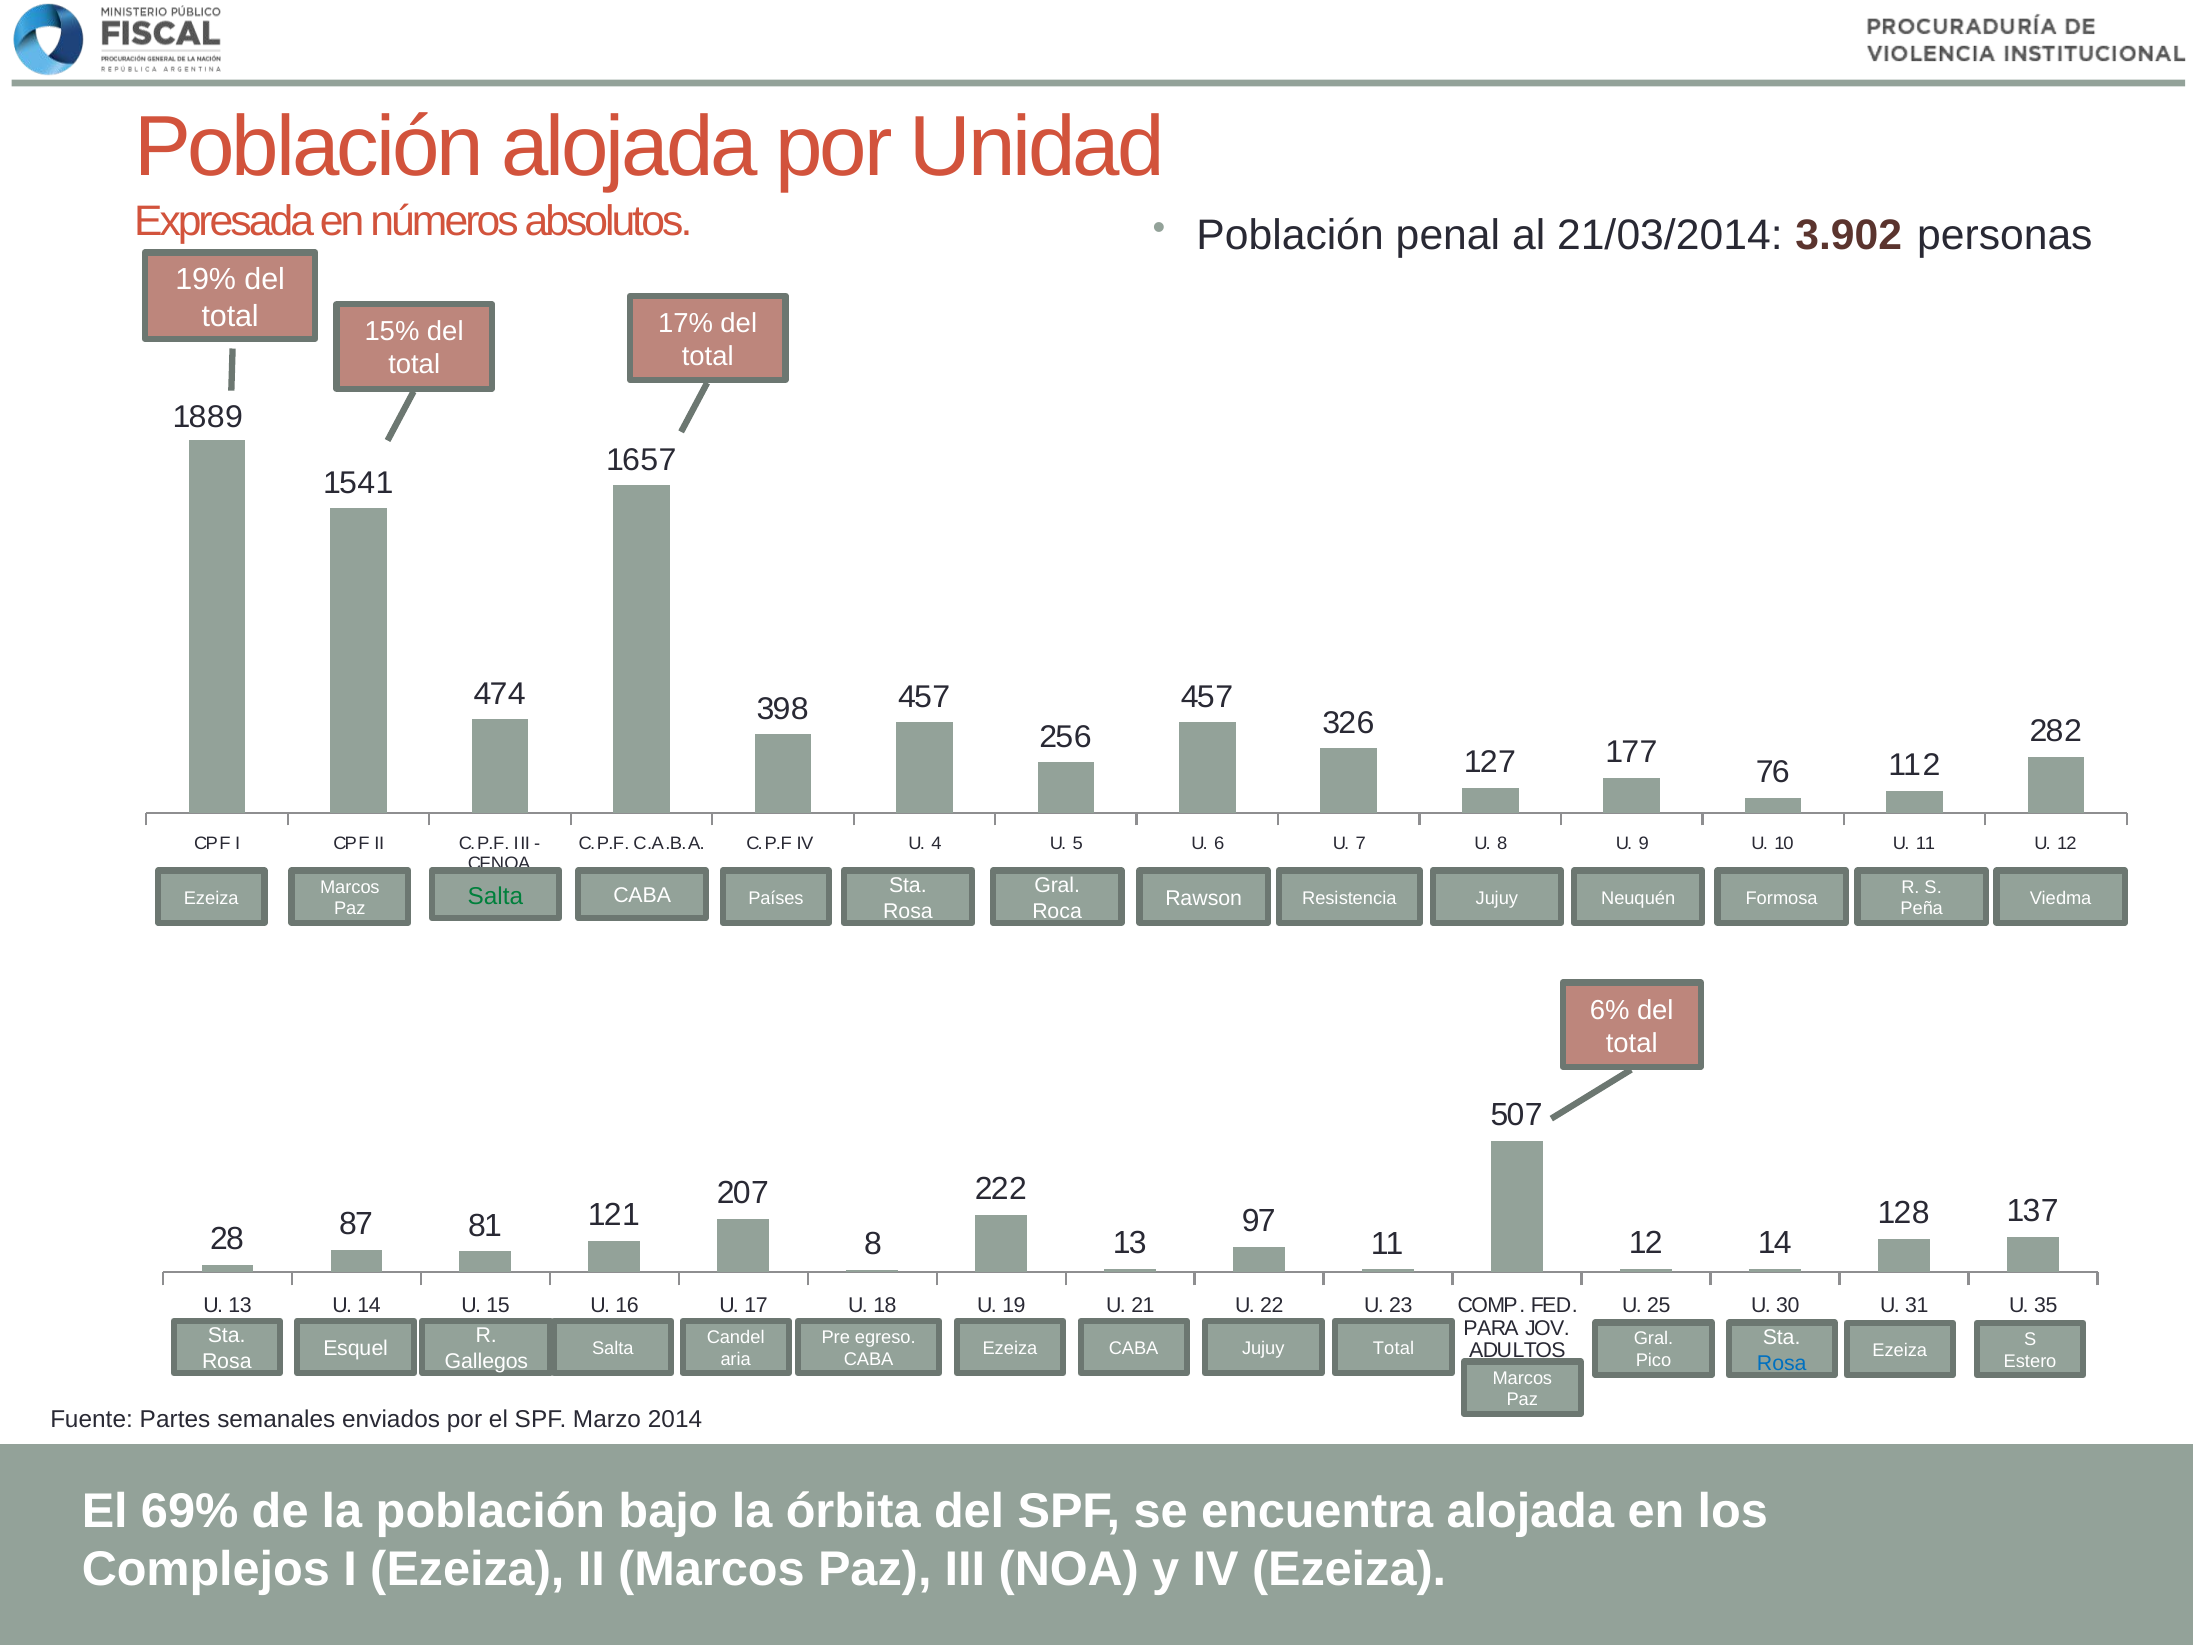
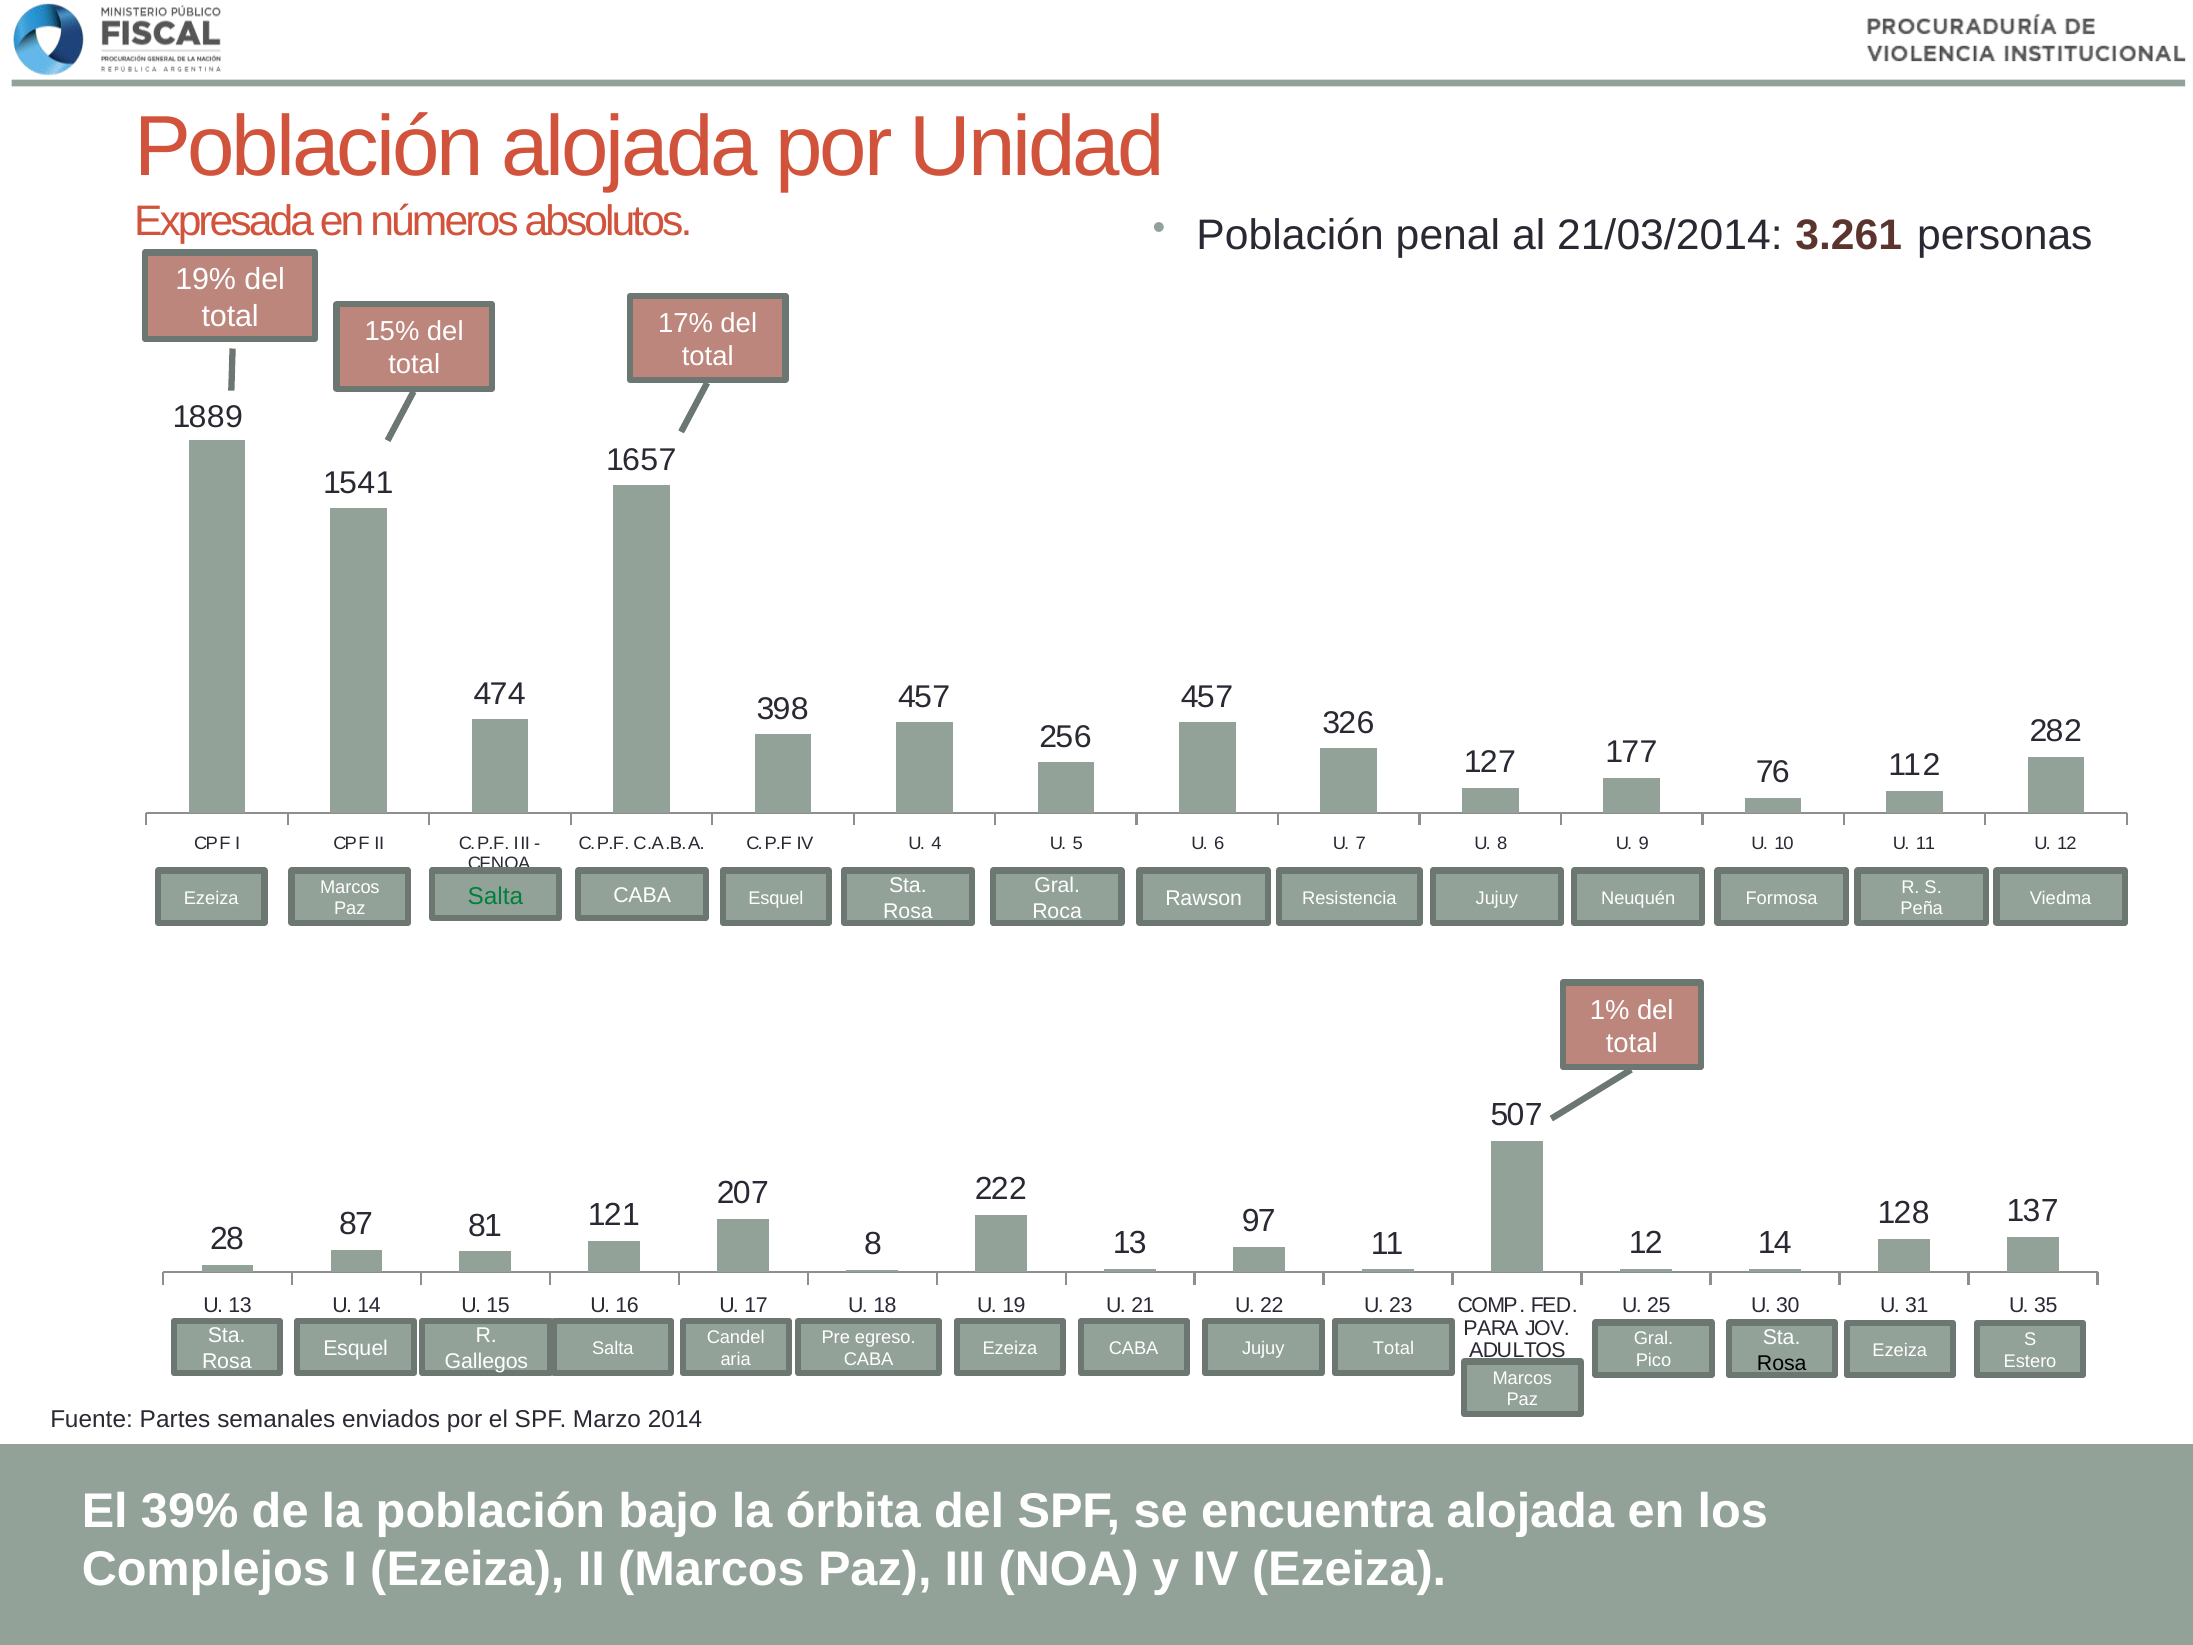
3.902: 3.902 -> 3.261 (1849, 235)
Países: Países -> Esquel (776, 898)
6%: 6% -> 1% (1610, 1010)
Rosa colour: blue -> black (1782, 1363)
69%: 69% -> 39% (190, 1511)
